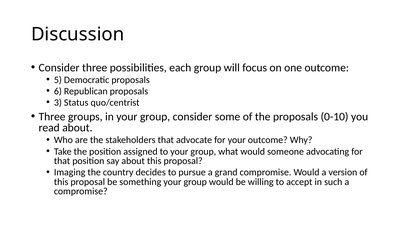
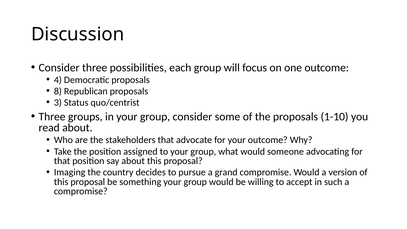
5: 5 -> 4 (58, 80)
6: 6 -> 8 (58, 91)
0-10: 0-10 -> 1-10 (335, 117)
